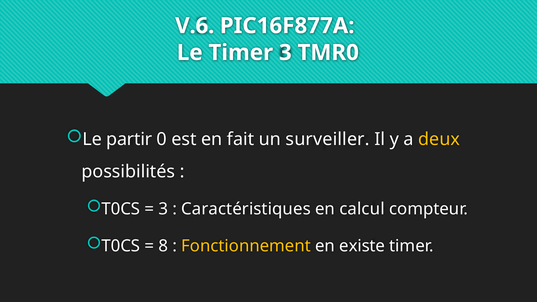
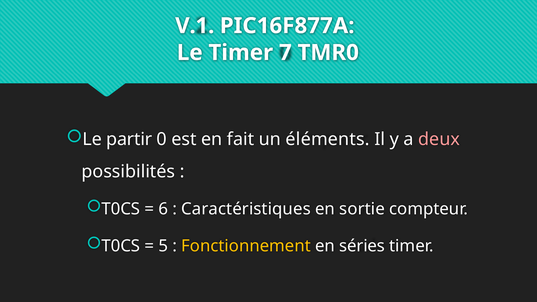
V.6: V.6 -> V.1 (195, 26)
Timer 3: 3 -> 7 (285, 53)
surveiller: surveiller -> éléments (328, 139)
deux colour: yellow -> pink (439, 139)
3: 3 -> 6 (163, 209)
calcul: calcul -> sortie (362, 209)
8: 8 -> 5 (163, 246)
existe: existe -> séries (362, 246)
